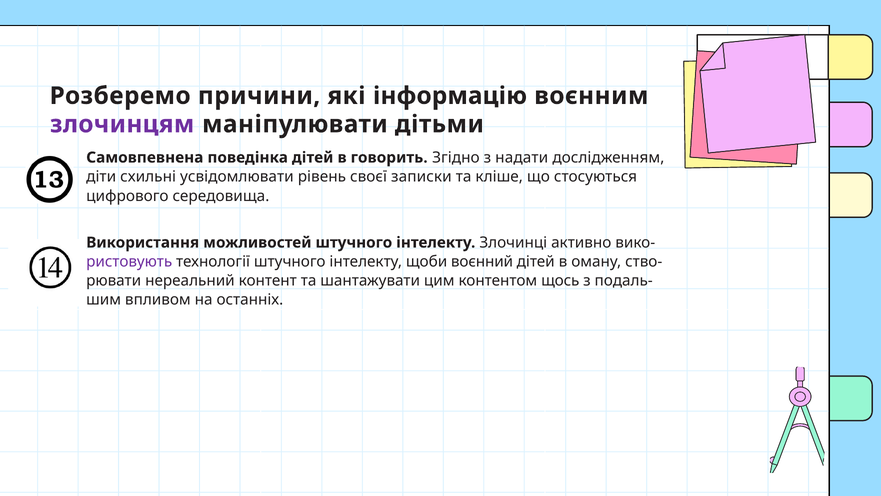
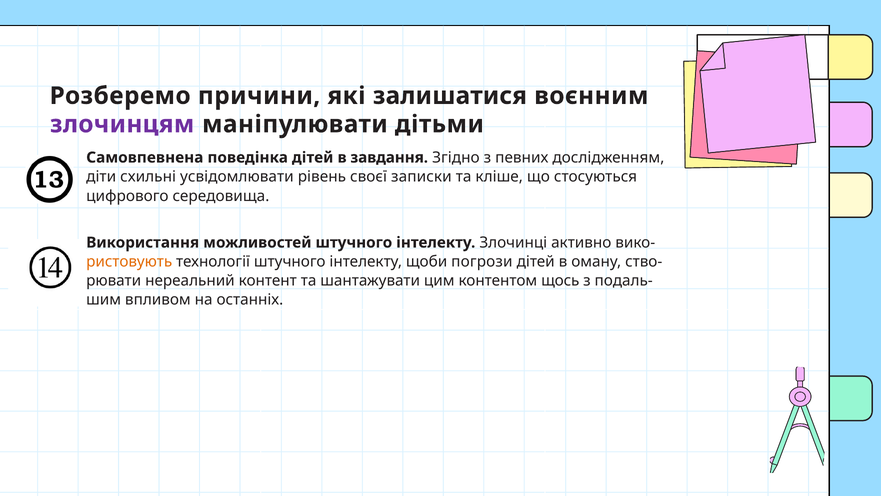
інформацію: інформацію -> залишатися (450, 96)
говорить: говорить -> завдання (389, 157)
надати: надати -> певних (522, 157)
ристовують colour: purple -> orange (129, 261)
воєнний: воєнний -> погрози (482, 261)
